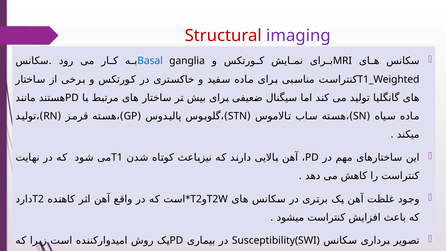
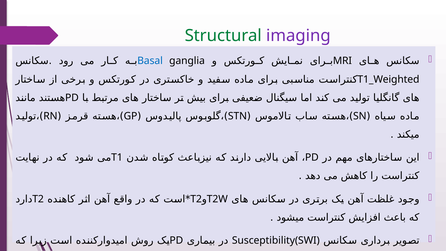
Structural colour: red -> green (223, 36)
